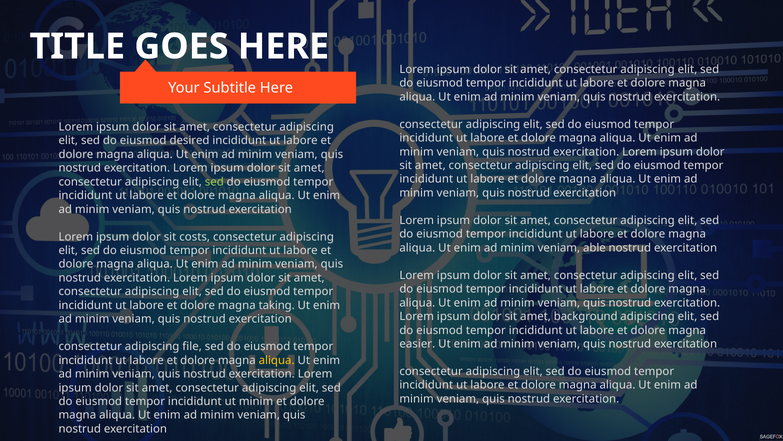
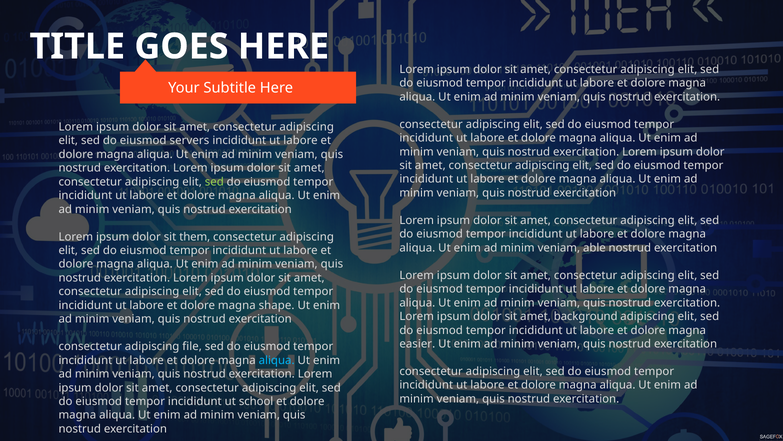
desired: desired -> servers (189, 140)
costs: costs -> them (195, 236)
taking: taking -> shape (277, 305)
aliqua colour: yellow -> light blue (277, 360)
ut minim: minim -> school (256, 401)
